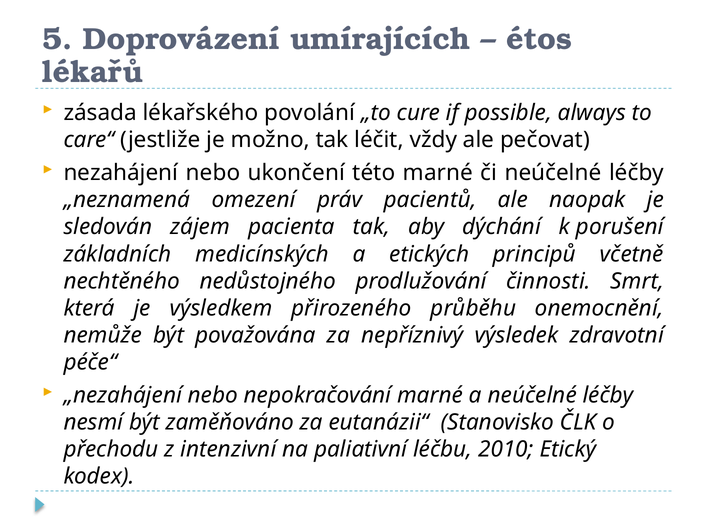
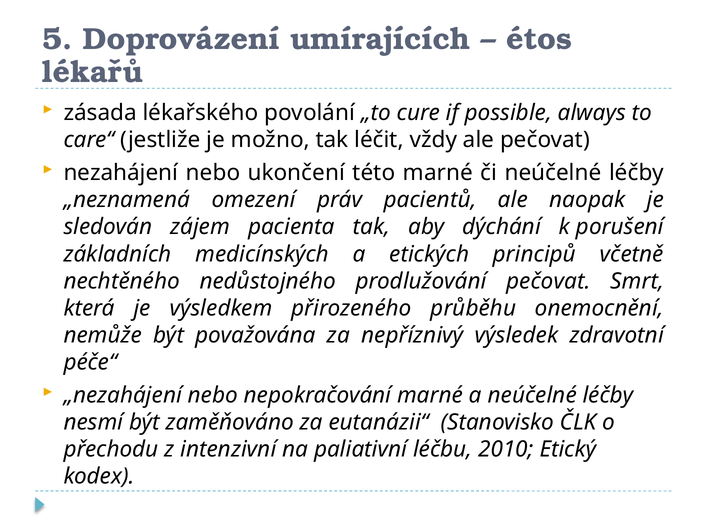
prodlužování činnosti: činnosti -> pečovat (548, 281)
